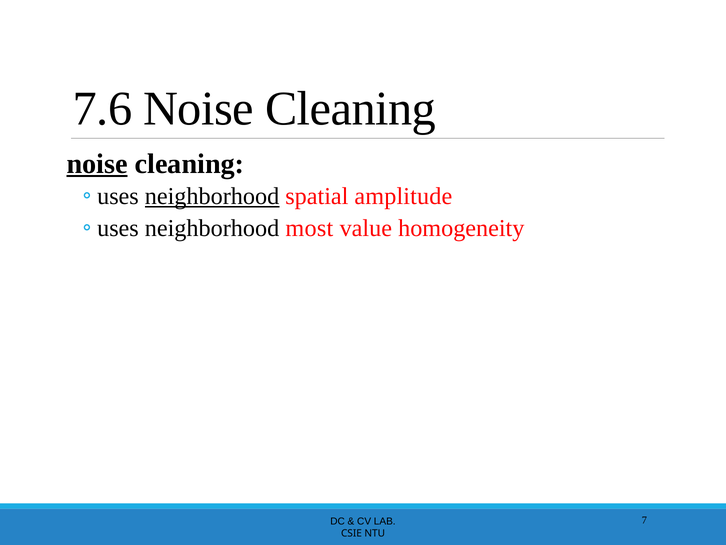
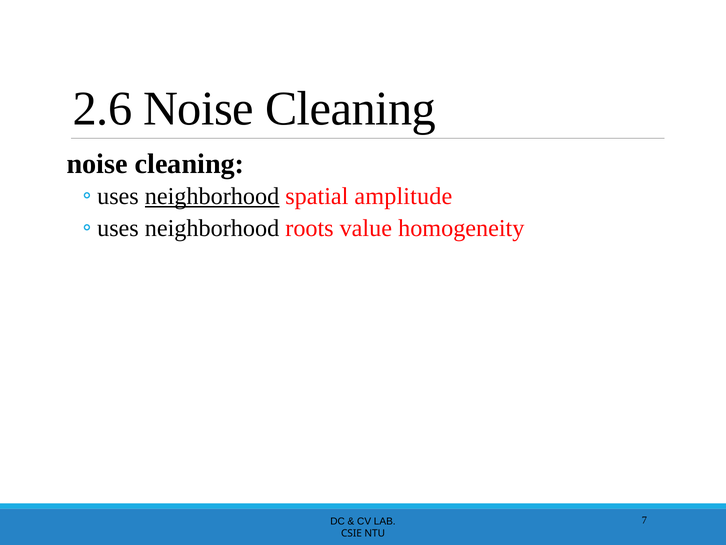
7.6: 7.6 -> 2.6 (103, 108)
noise underline: present -> none (97, 164)
most: most -> roots (309, 228)
